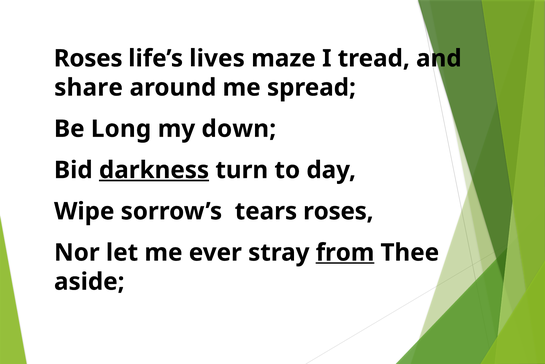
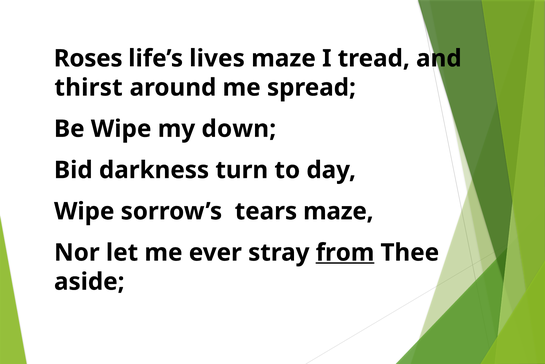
share: share -> thirst (89, 87)
Be Long: Long -> Wipe (121, 129)
darkness underline: present -> none (154, 170)
tears roses: roses -> maze (338, 211)
